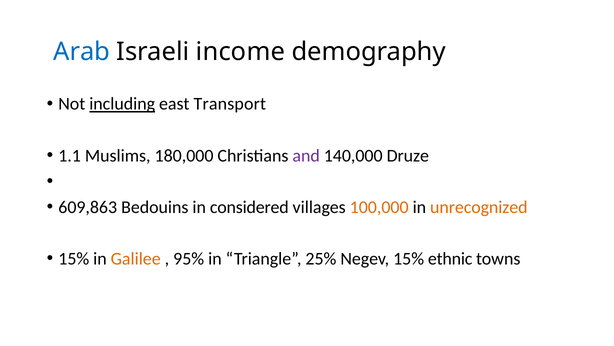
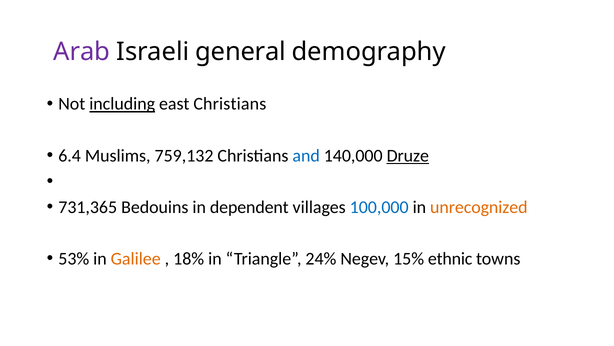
Arab colour: blue -> purple (82, 52)
income: income -> general (241, 52)
east Transport: Transport -> Christians (230, 104)
1.1: 1.1 -> 6.4 (70, 155)
180,000: 180,000 -> 759,132 (184, 155)
and colour: purple -> blue (306, 155)
Druze underline: none -> present (408, 155)
609,863: 609,863 -> 731,365 (88, 207)
considered: considered -> dependent (249, 207)
100,000 colour: orange -> blue (379, 207)
15%: 15% -> 53% (74, 258)
95%: 95% -> 18% (189, 258)
25%: 25% -> 24% (321, 258)
